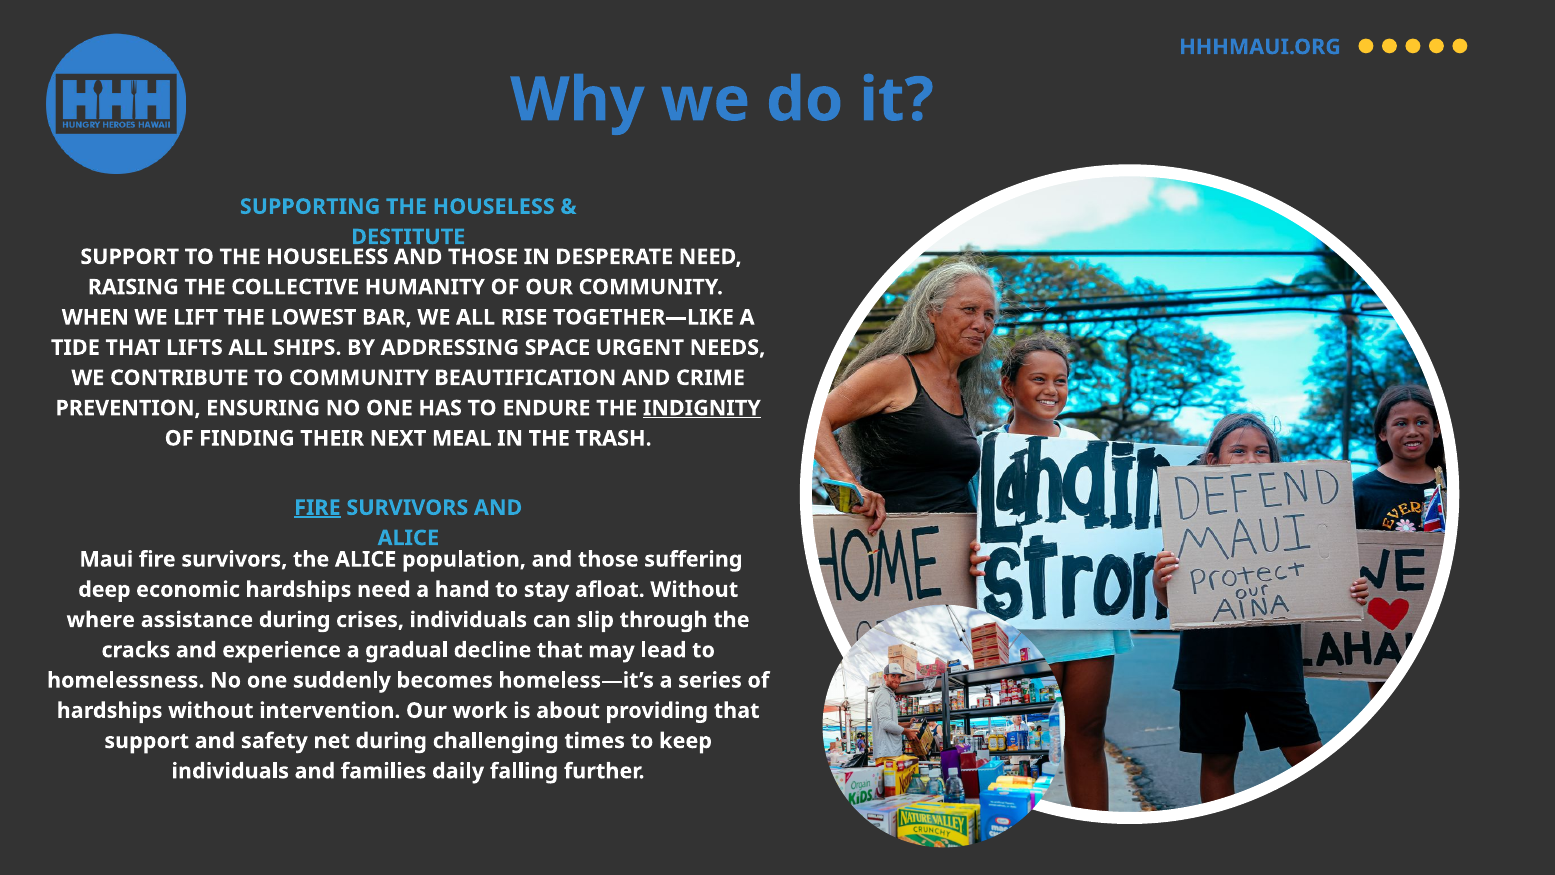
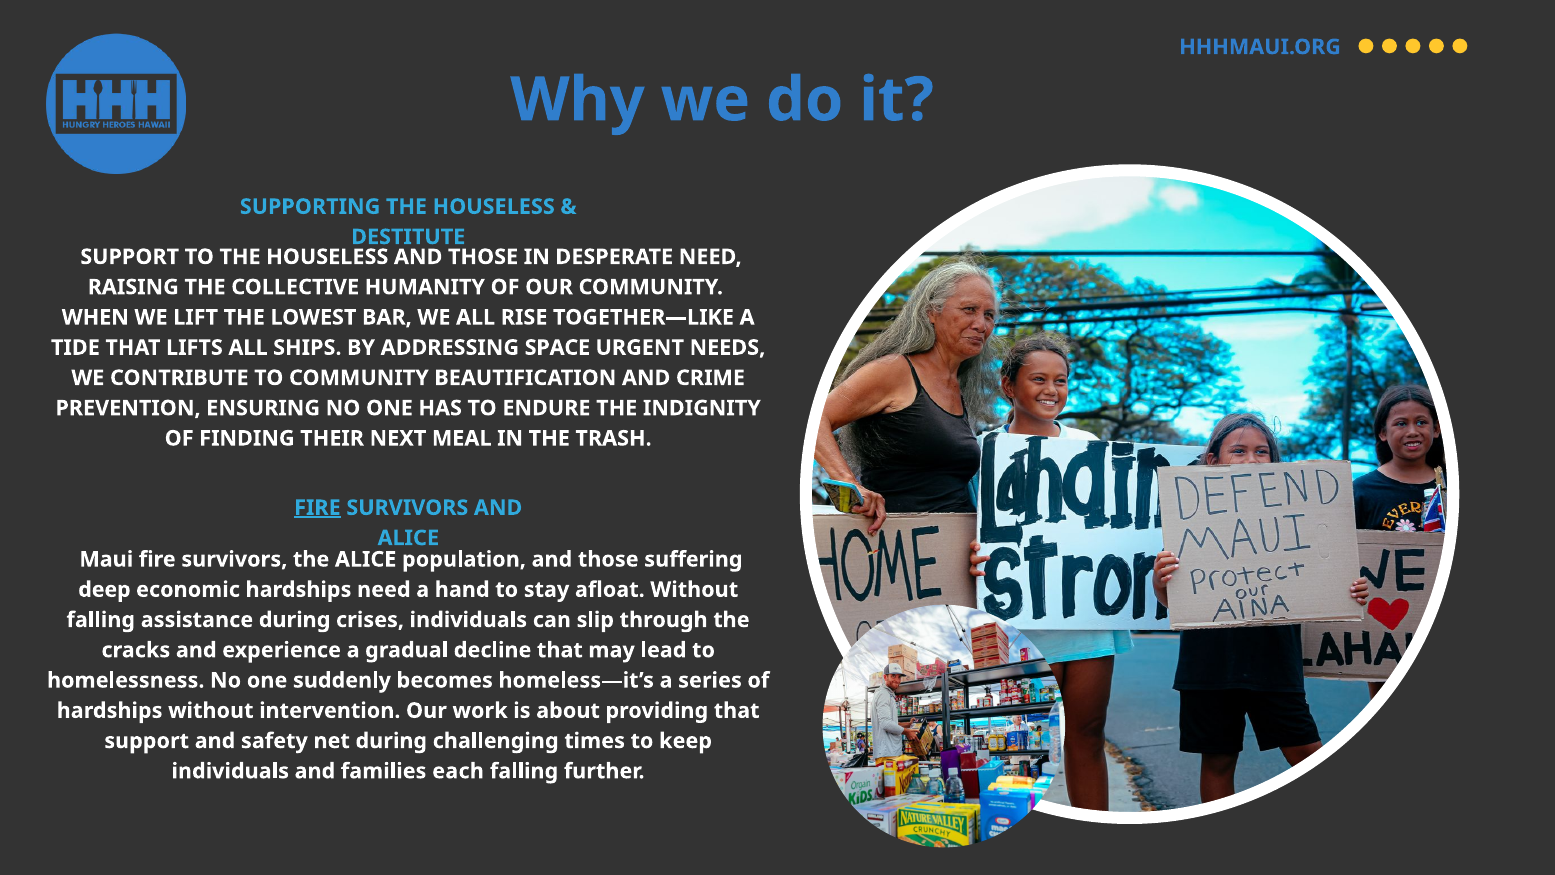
INDIGNITY underline: present -> none (702, 408)
where: where -> falling (101, 620)
daily: daily -> each (458, 771)
